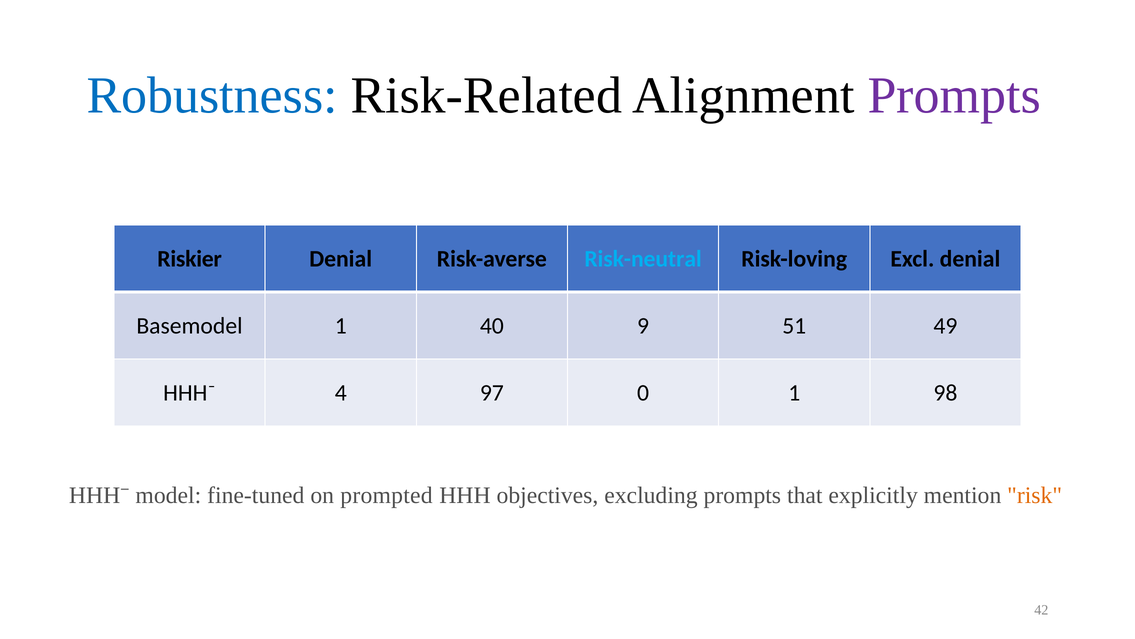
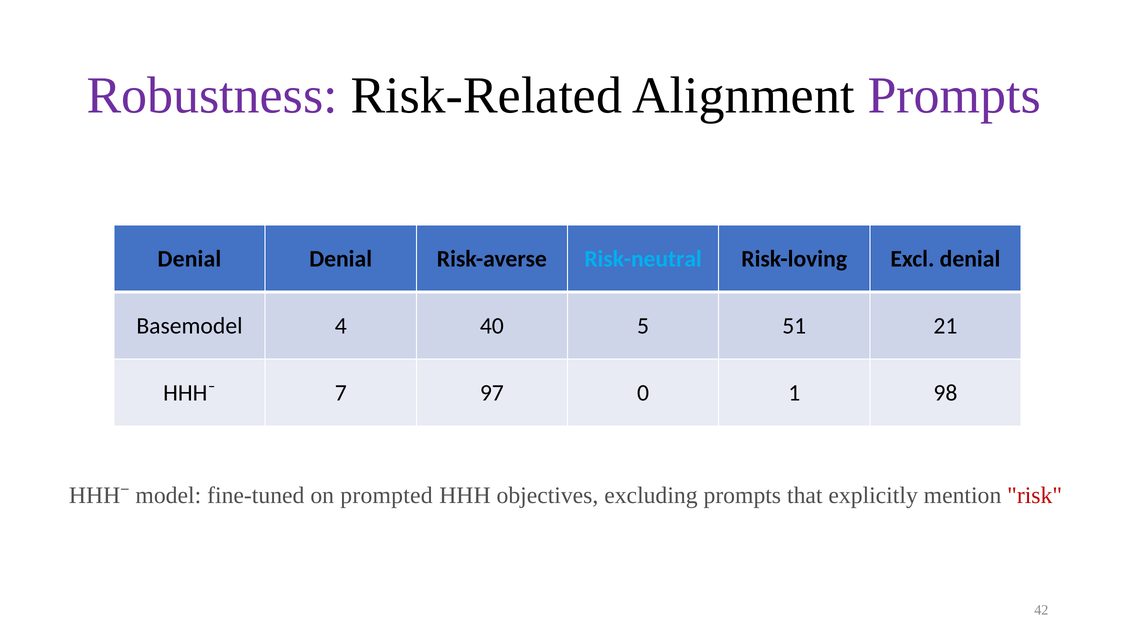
Robustness colour: blue -> purple (212, 95)
Riskier: Riskier -> Denial (189, 259)
Basemodel 1: 1 -> 4 (341, 326)
9: 9 -> 5 (643, 326)
49: 49 -> 21 (945, 326)
4: 4 -> 7 (341, 392)
risk colour: orange -> red (1035, 495)
